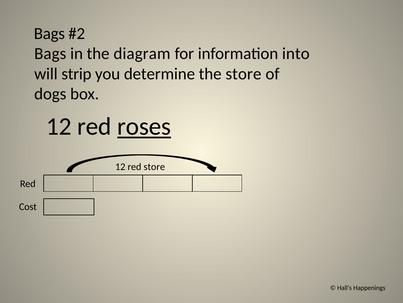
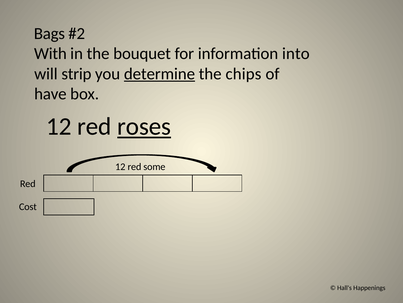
Bags: Bags -> With (50, 54)
diagram: diagram -> bouquet (142, 54)
determine underline: none -> present (159, 74)
the store: store -> chips (243, 74)
dogs: dogs -> have (50, 94)
red store: store -> some (154, 167)
